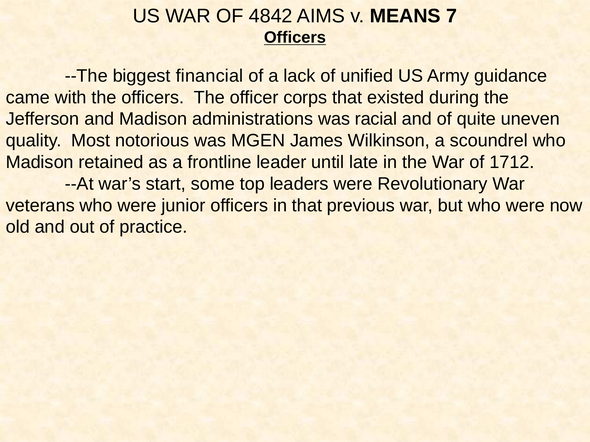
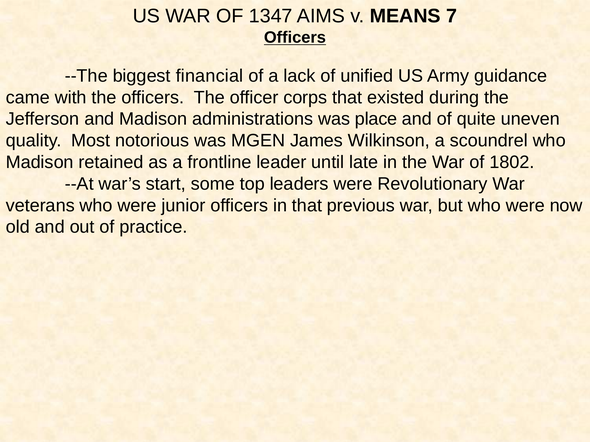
4842: 4842 -> 1347 (271, 16)
racial: racial -> place (376, 119)
1712: 1712 -> 1802 (512, 162)
